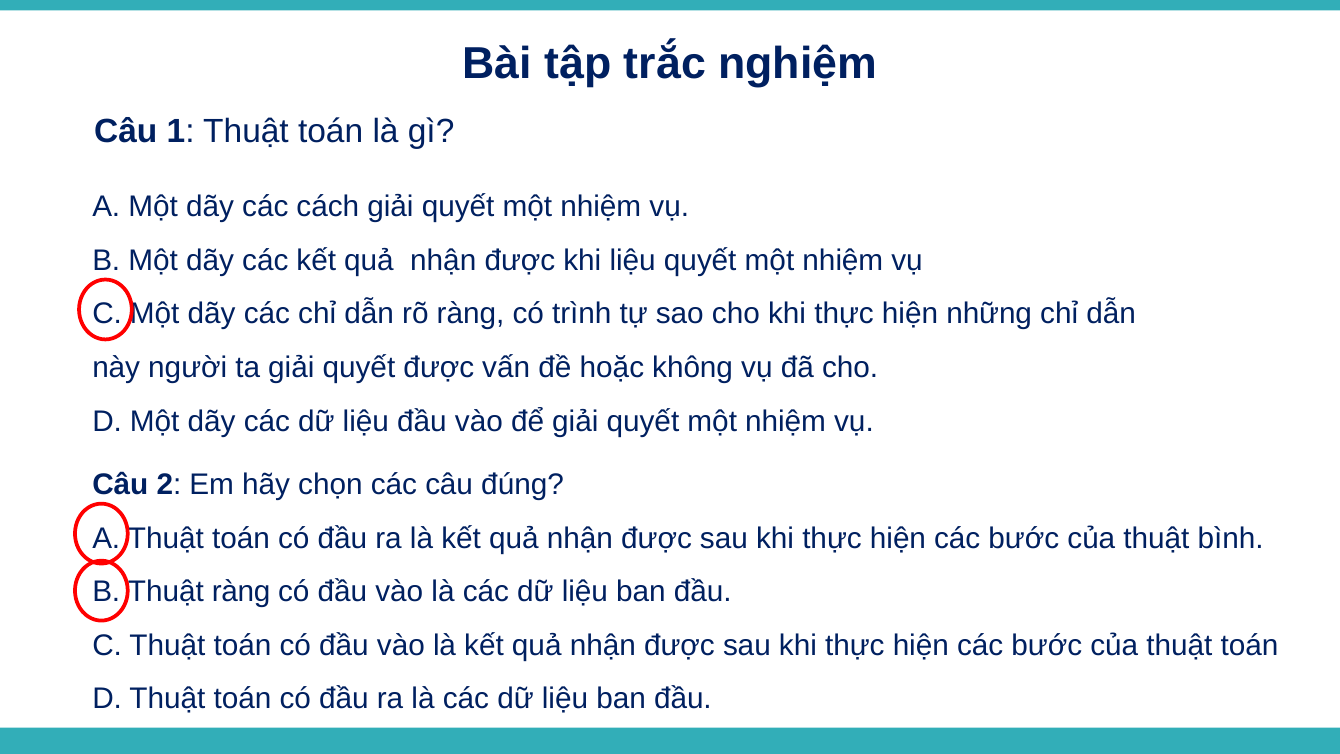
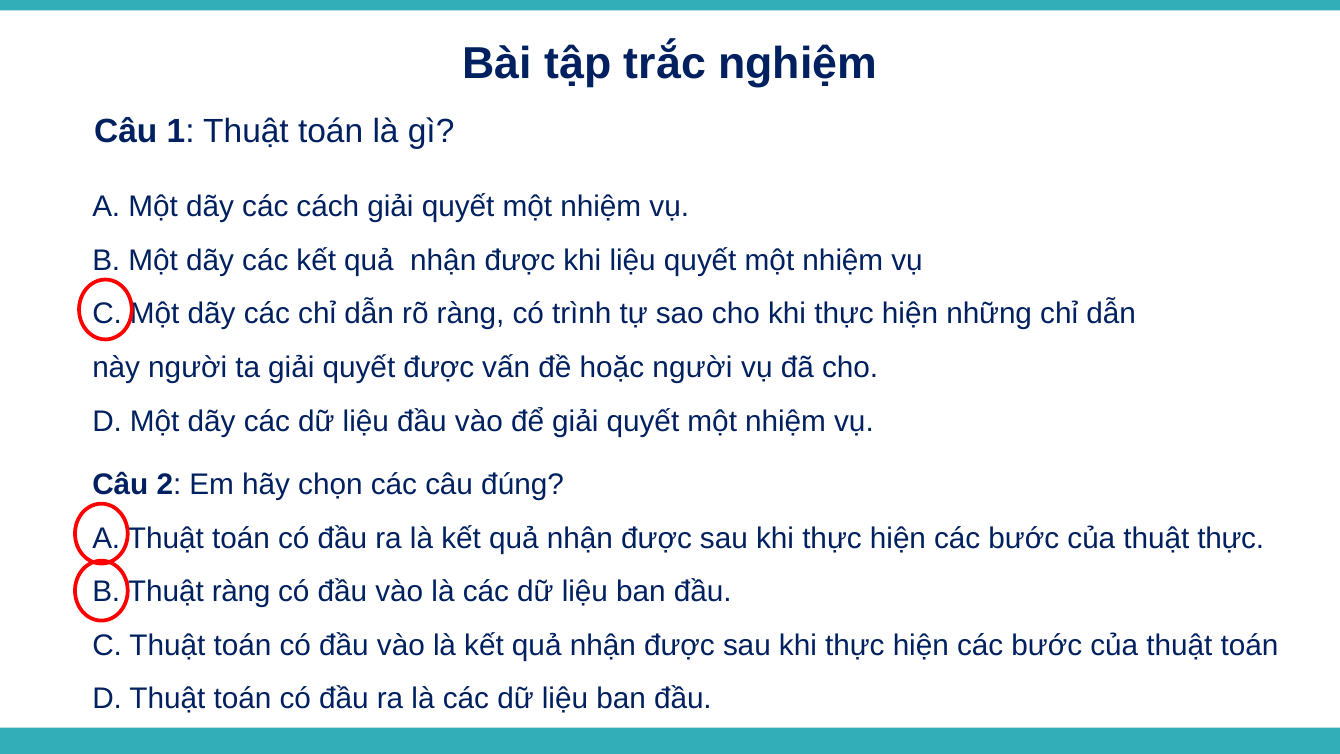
hoặc không: không -> người (692, 368)
bình: bình -> thực (1231, 538)
